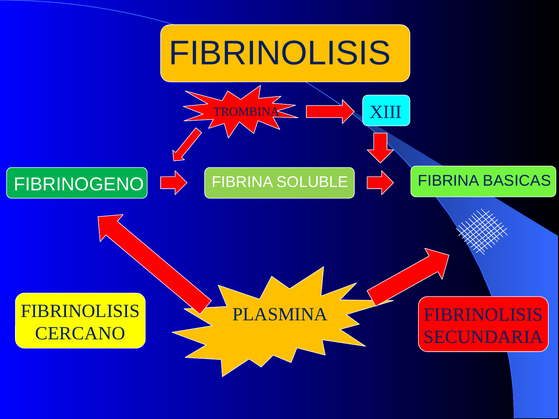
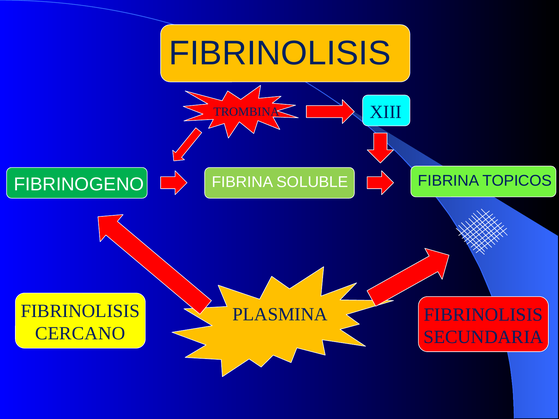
BASICAS: BASICAS -> TOPICOS (517, 181)
